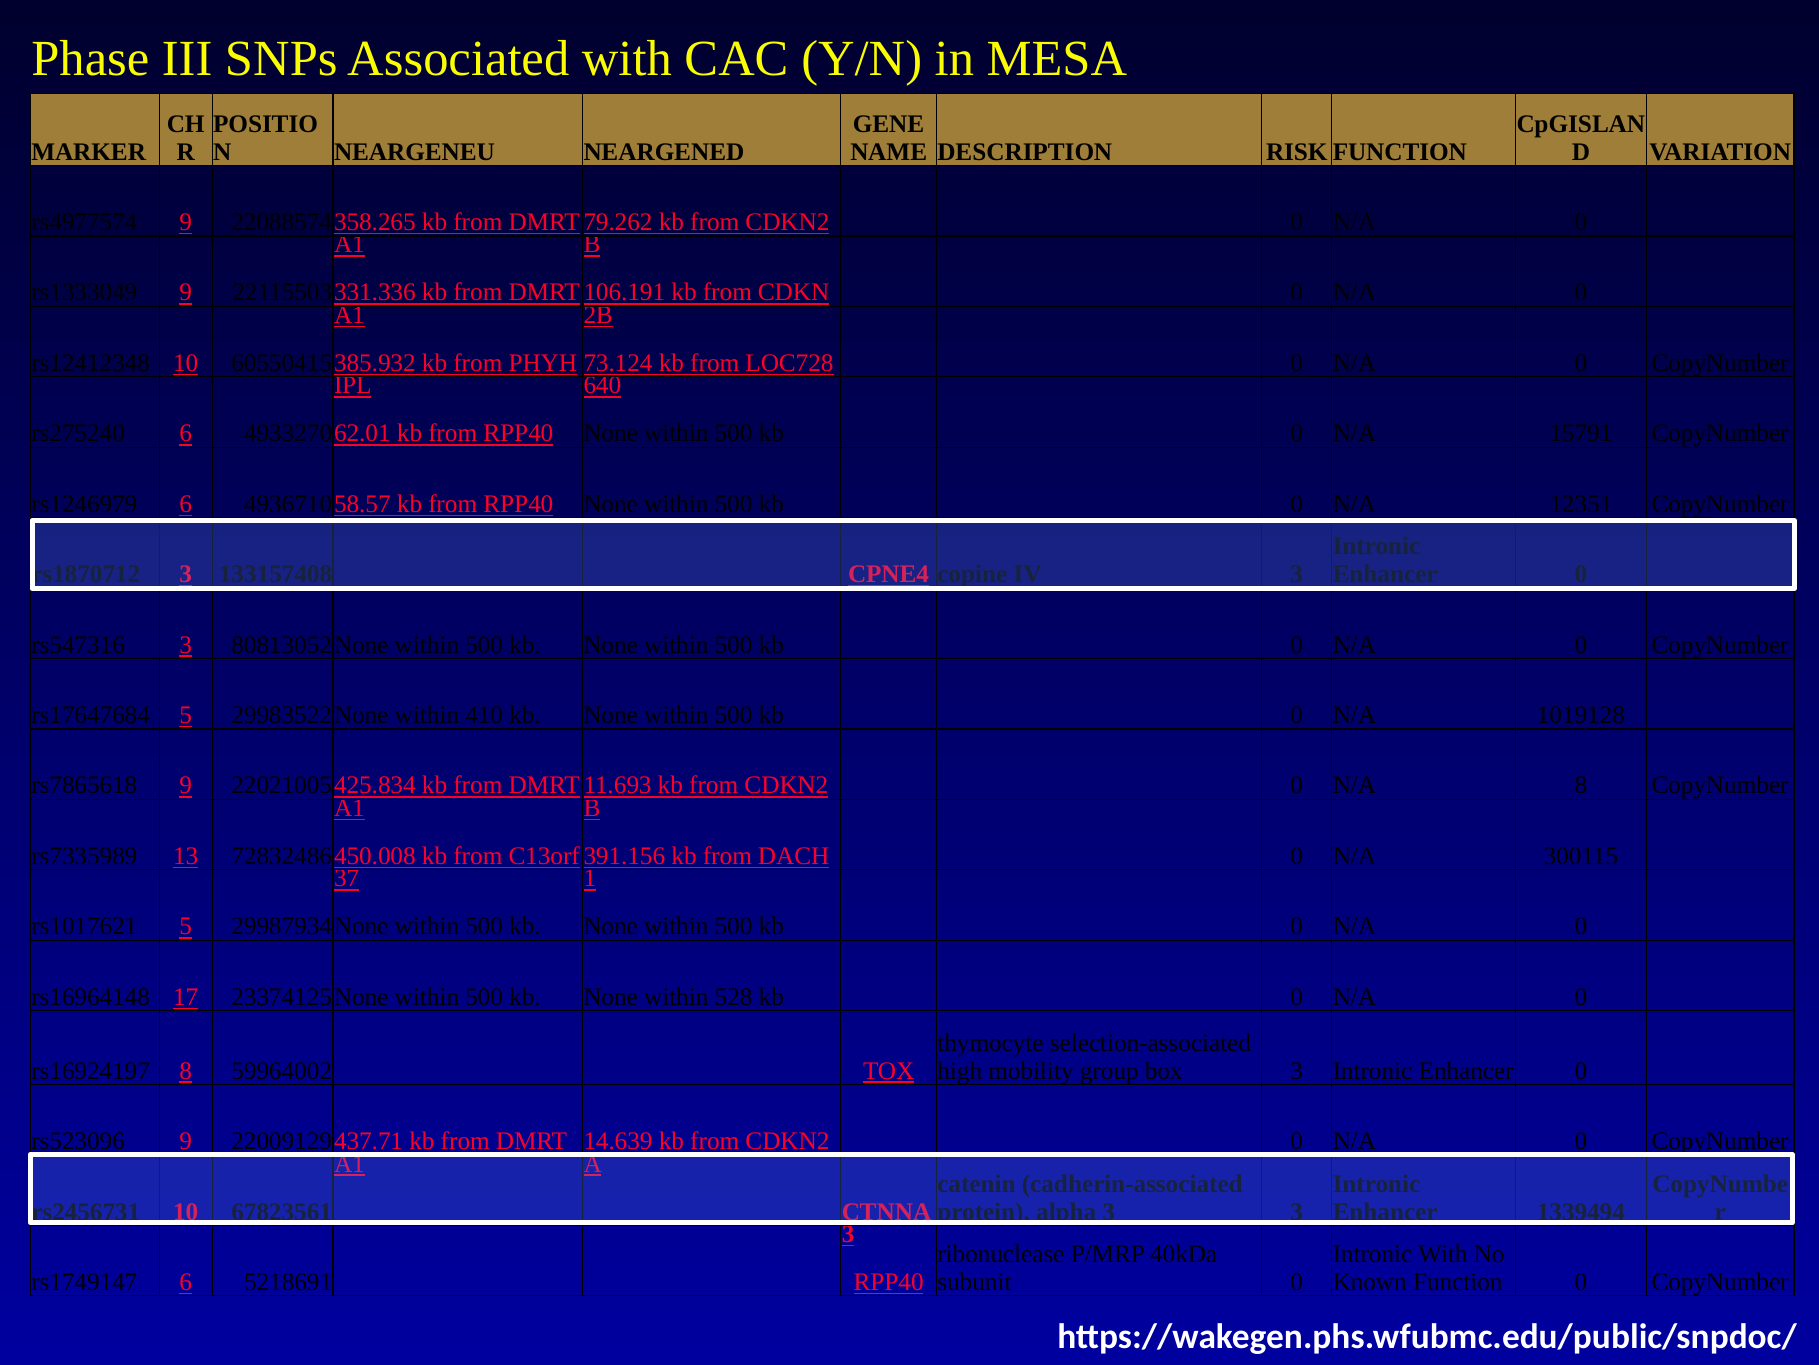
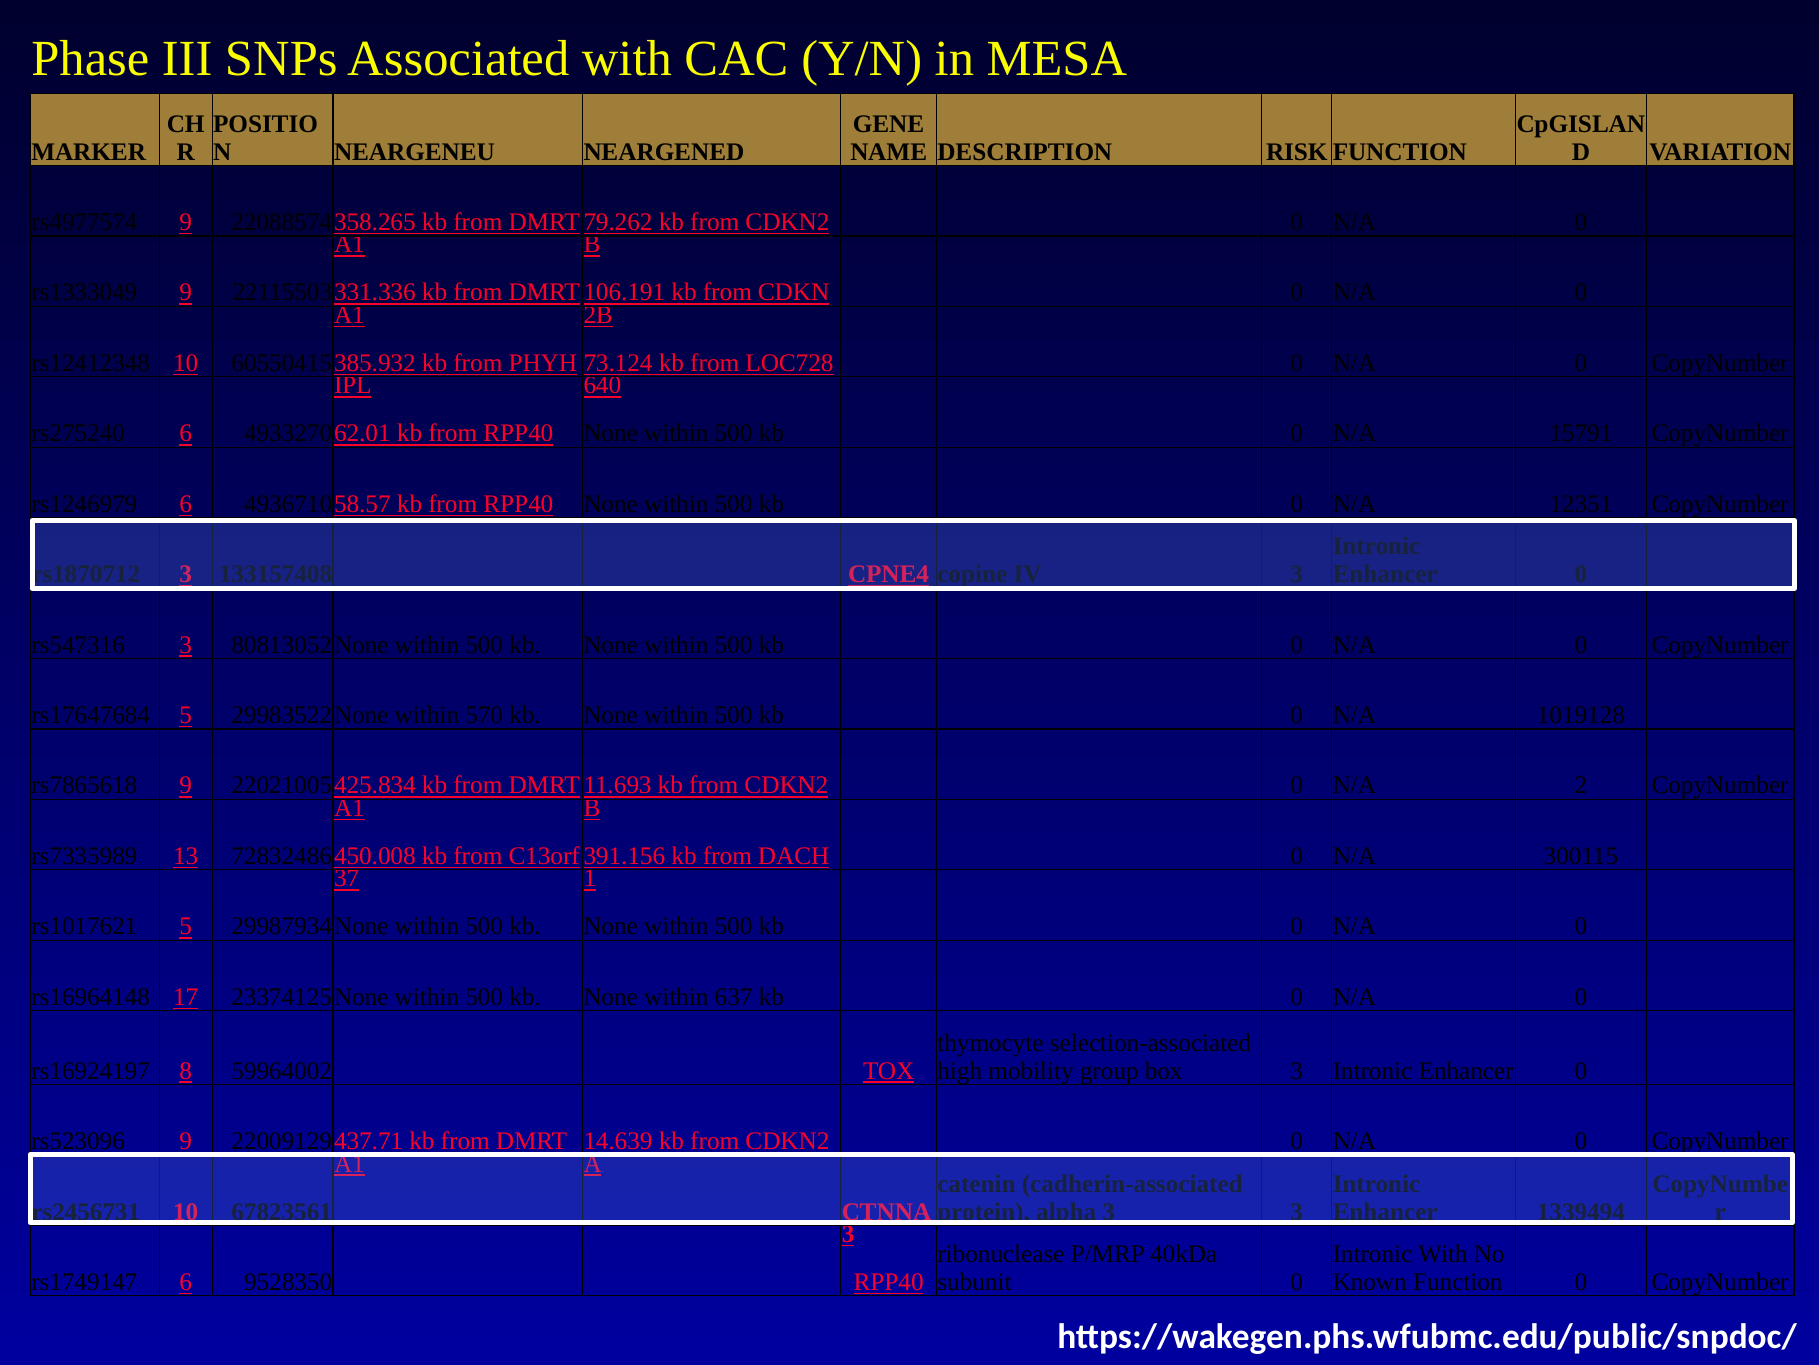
410: 410 -> 570 (484, 715)
N/A 8: 8 -> 2 (1581, 785)
528: 528 -> 637 (734, 996)
5218691: 5218691 -> 9528350 (288, 1281)
